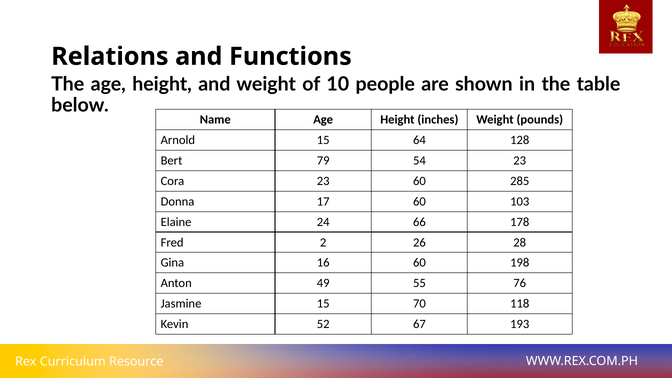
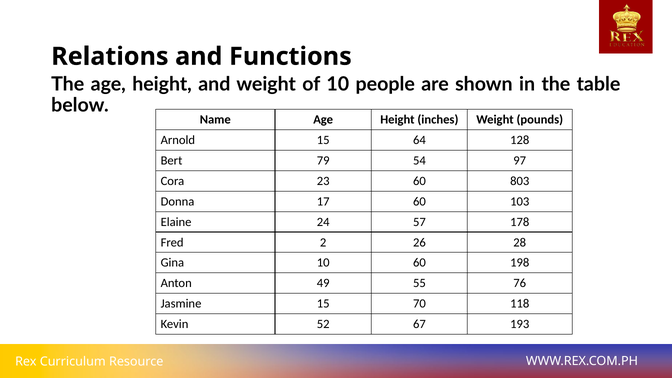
54 23: 23 -> 97 (520, 161)
285: 285 -> 803 (520, 181)
66: 66 -> 57 (419, 222)
Gina 16: 16 -> 10 (323, 263)
